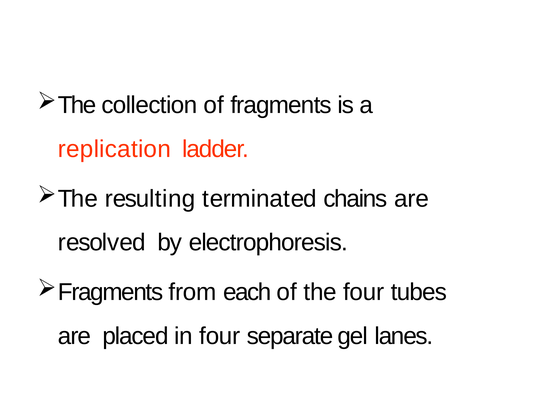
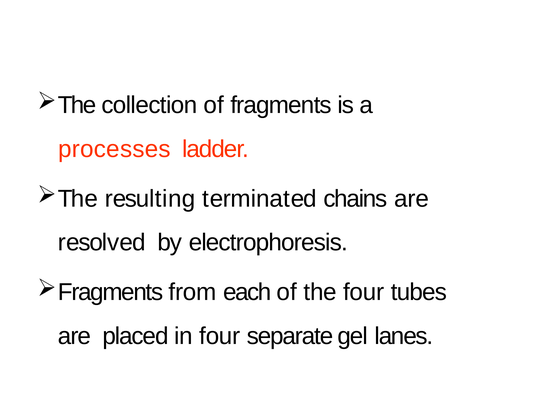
replication: replication -> processes (114, 149)
